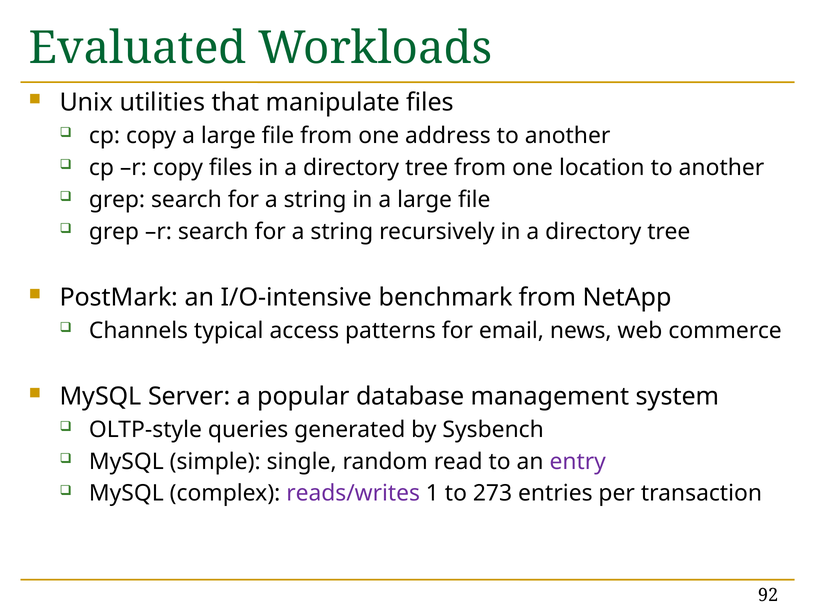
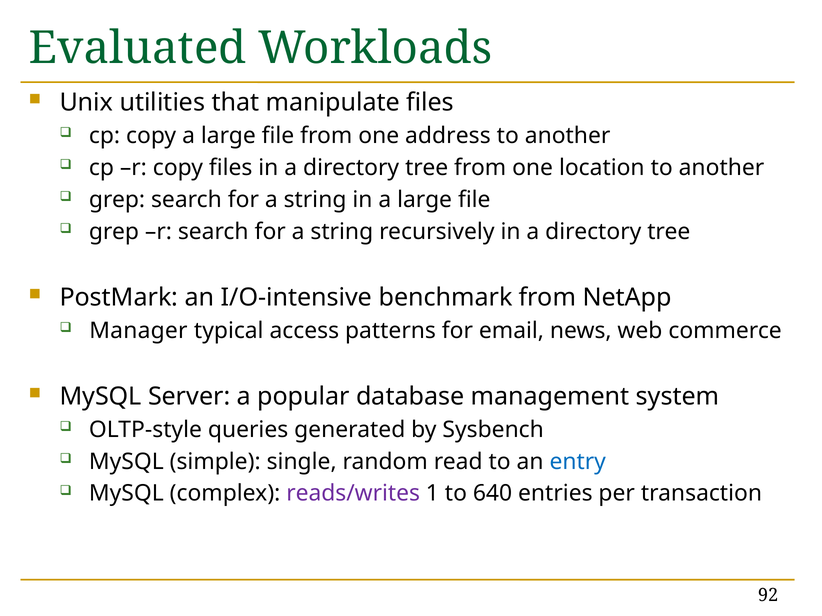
Channels: Channels -> Manager (138, 331)
entry colour: purple -> blue (578, 462)
273: 273 -> 640 (493, 494)
